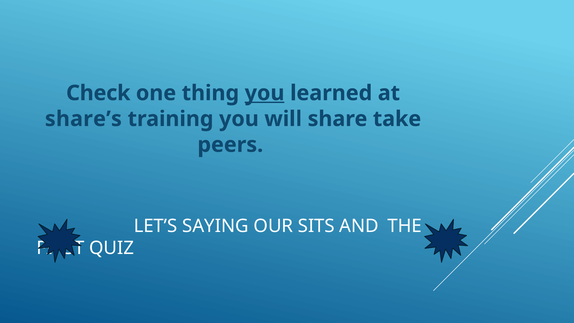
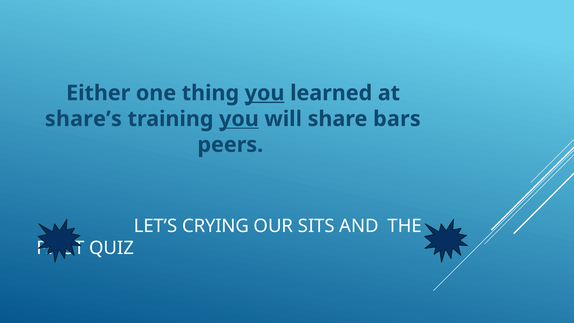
Check: Check -> Either (98, 93)
you underline: none -> present (239, 119)
take: take -> bars (397, 119)
SAYING: SAYING -> CRYING (216, 226)
